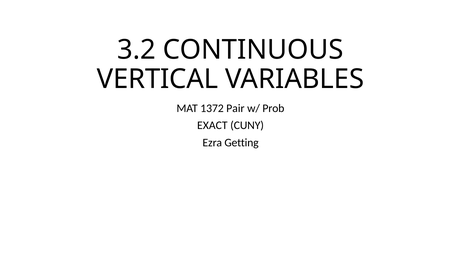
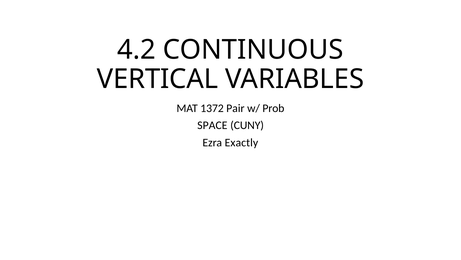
3.2: 3.2 -> 4.2 (137, 49)
EXACT: EXACT -> SPACE (212, 125)
Getting: Getting -> Exactly (241, 142)
